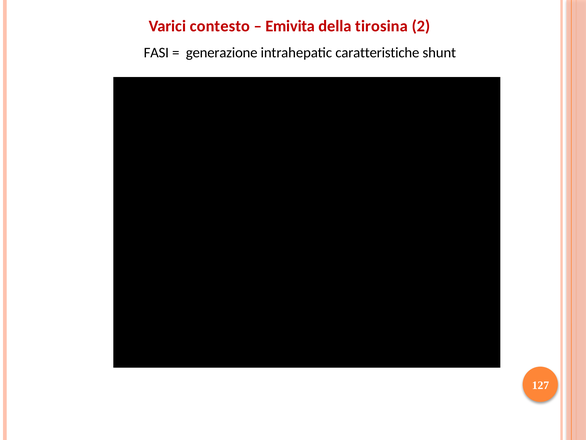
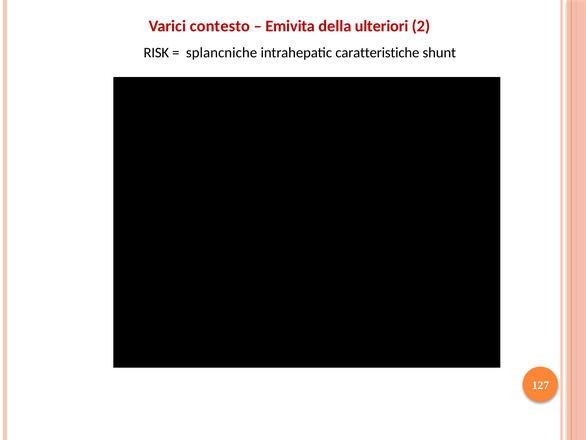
tirosina: tirosina -> ulteriori (382, 26)
FASI: FASI -> RISK (156, 52)
generazione: generazione -> splancniche (222, 52)
